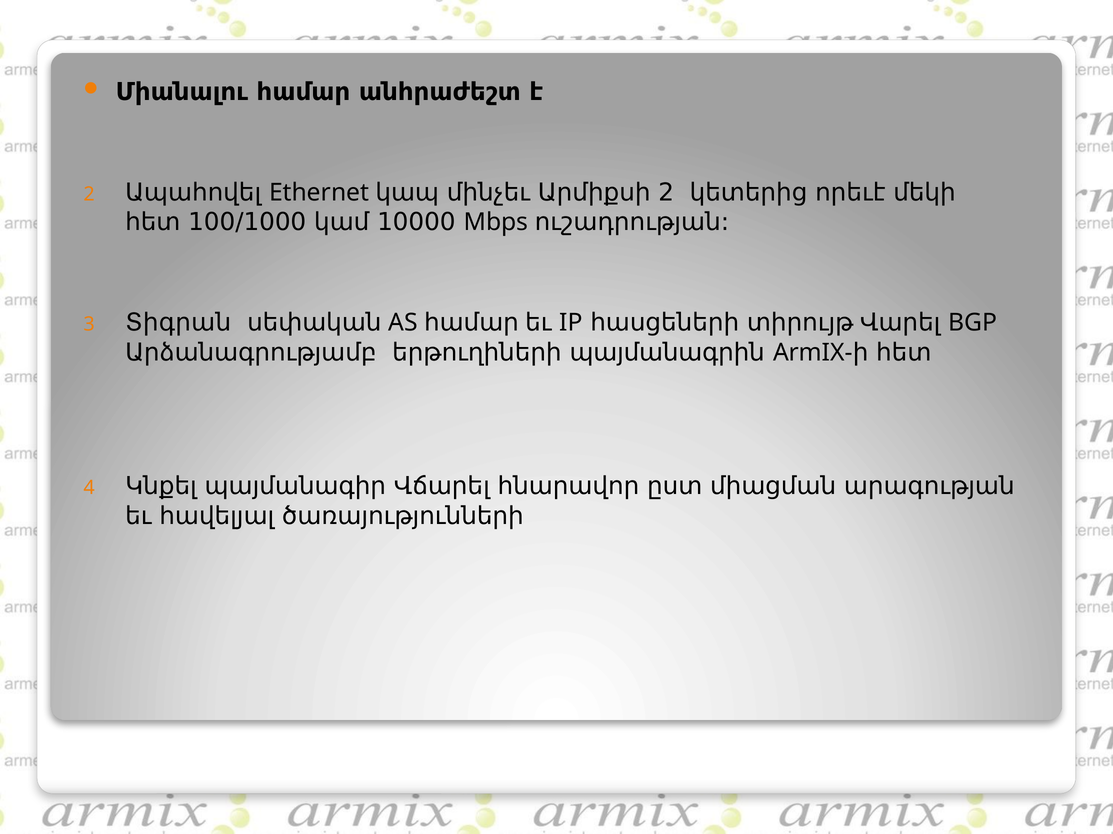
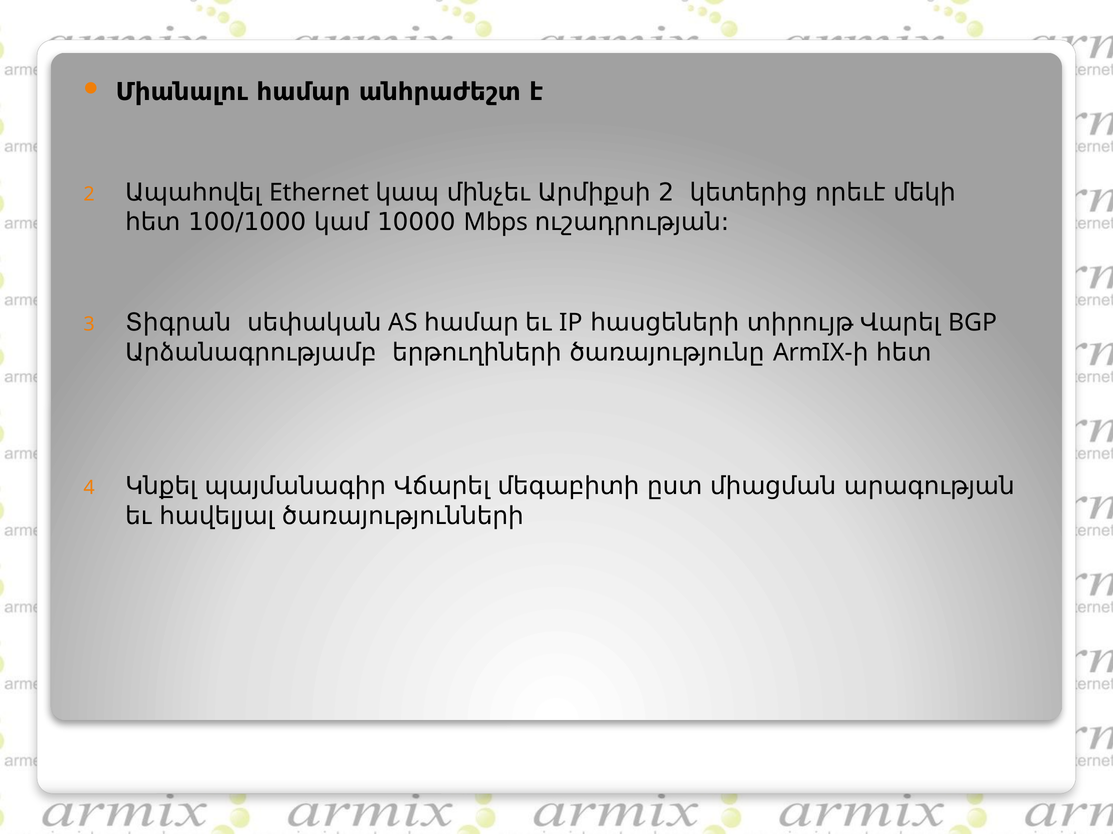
պայմանագրին: պայմանագրին -> ծառայությունը (667, 353)
հնարավոր: հնարավոր -> մեգաբիտի (568, 487)
